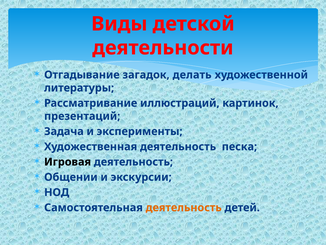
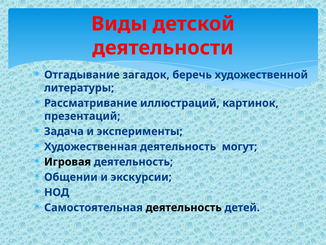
делать: делать -> беречь (192, 75)
песка: песка -> могут (239, 146)
деятельность colour: orange -> black (184, 207)
